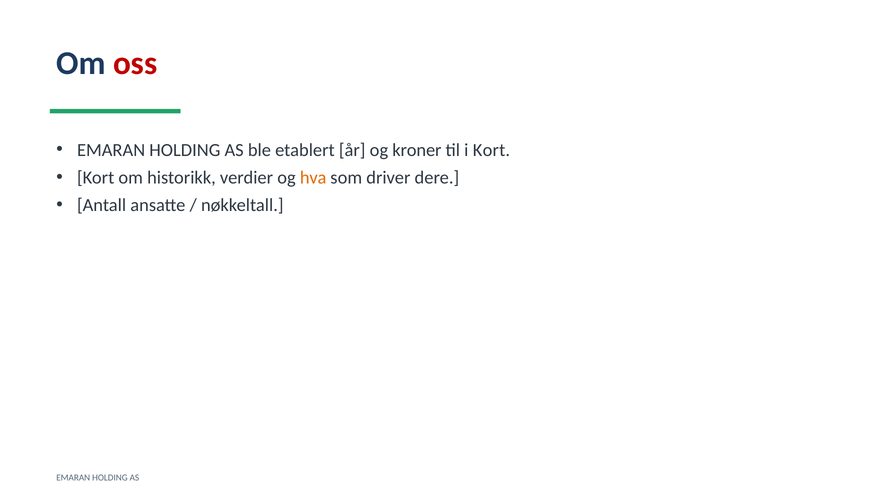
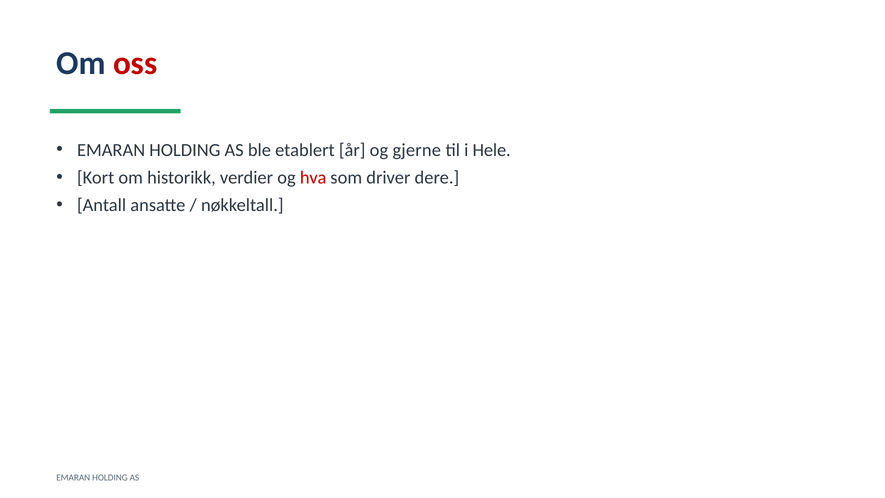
kroner: kroner -> gjerne (417, 150)
i Kort: Kort -> Hele (492, 150)
hva colour: orange -> red (313, 178)
